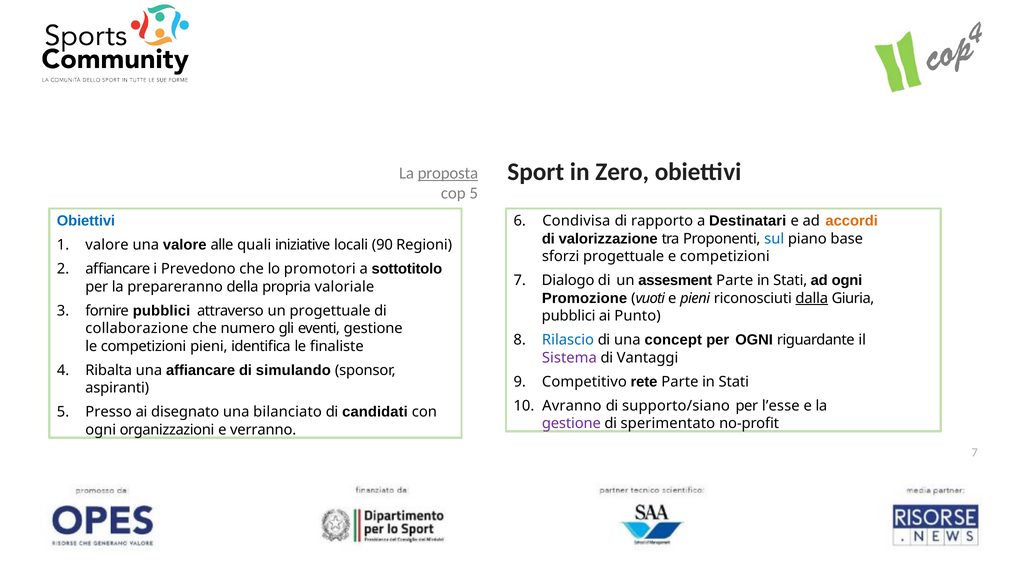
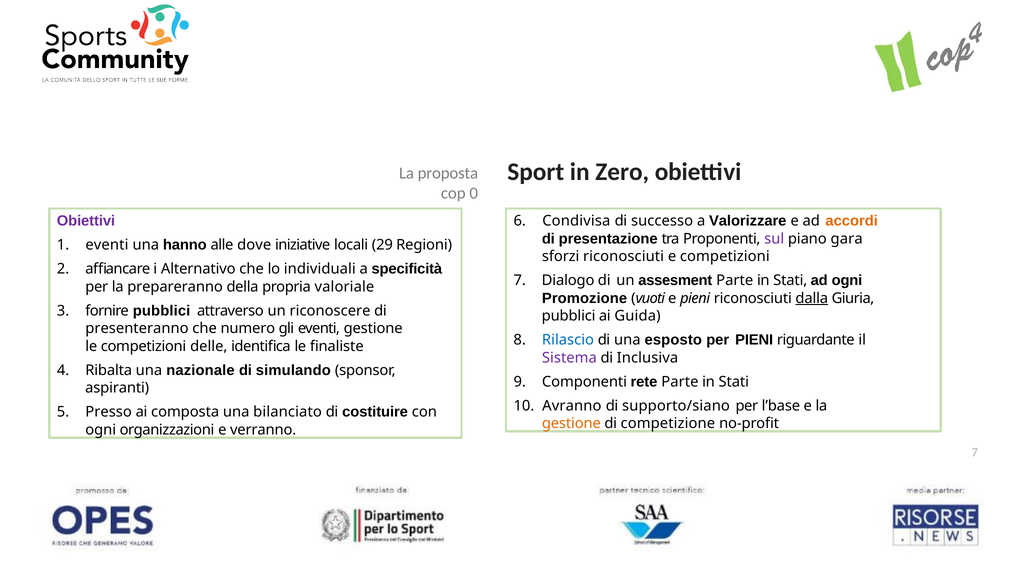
proposta underline: present -> none (448, 173)
cop 5: 5 -> 0 (474, 193)
Obiettivi colour: blue -> purple (86, 221)
rapporto: rapporto -> successo (662, 221)
Destinatari: Destinatari -> Valorizzare (748, 221)
valorizzazione: valorizzazione -> presentazione (608, 239)
sul colour: blue -> purple (774, 239)
base: base -> gara (847, 239)
valore: valore -> eventi (107, 245)
una valore: valore -> hanno (185, 245)
quali: quali -> dove (254, 245)
90: 90 -> 29 (382, 245)
sforzi progettuale: progettuale -> riconosciuti (624, 257)
Prevedono: Prevedono -> Alternativo (198, 269)
promotori: promotori -> individuali (320, 269)
sottotitolo: sottotitolo -> specificità (407, 269)
un progettuale: progettuale -> riconoscere (330, 311)
Punto: Punto -> Guida (638, 316)
collaborazione: collaborazione -> presenteranno (137, 329)
concept: concept -> esposto (673, 340)
per OGNI: OGNI -> PIENI (754, 340)
competizioni pieni: pieni -> delle (209, 346)
Vantaggi: Vantaggi -> Inclusiva (647, 358)
una affiancare: affiancare -> nazionale (200, 370)
Competitivo: Competitivo -> Componenti (585, 382)
l’esse: l’esse -> l’base (781, 406)
disegnato: disegnato -> composta (185, 412)
candidati: candidati -> costituire (375, 412)
gestione colour: purple -> orange (571, 424)
sperimentato: sperimentato -> competizione (668, 424)
